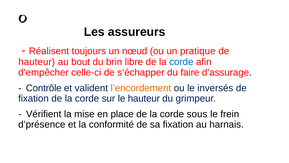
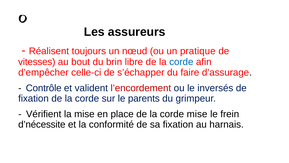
hauteur: hauteur -> vitesses (37, 62)
l’encordement colour: orange -> red (141, 88)
le hauteur: hauteur -> parents (144, 98)
corde sous: sous -> mise (197, 114)
d’présence: d’présence -> d’nécessite (42, 124)
